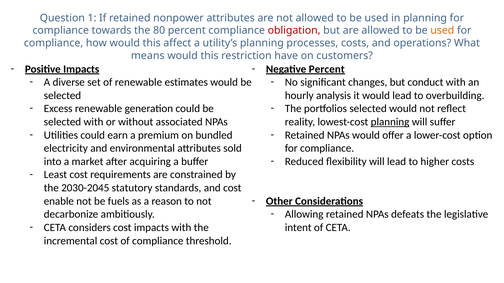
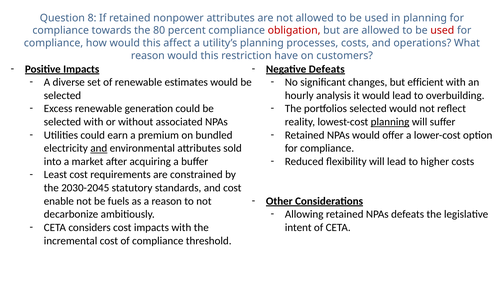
1: 1 -> 8 (92, 18)
used colour: orange -> red (442, 31)
means: means -> reason (148, 56)
Negative Percent: Percent -> Defeats (327, 69)
conduct: conduct -> efficient (425, 82)
and underline: none -> present (99, 149)
